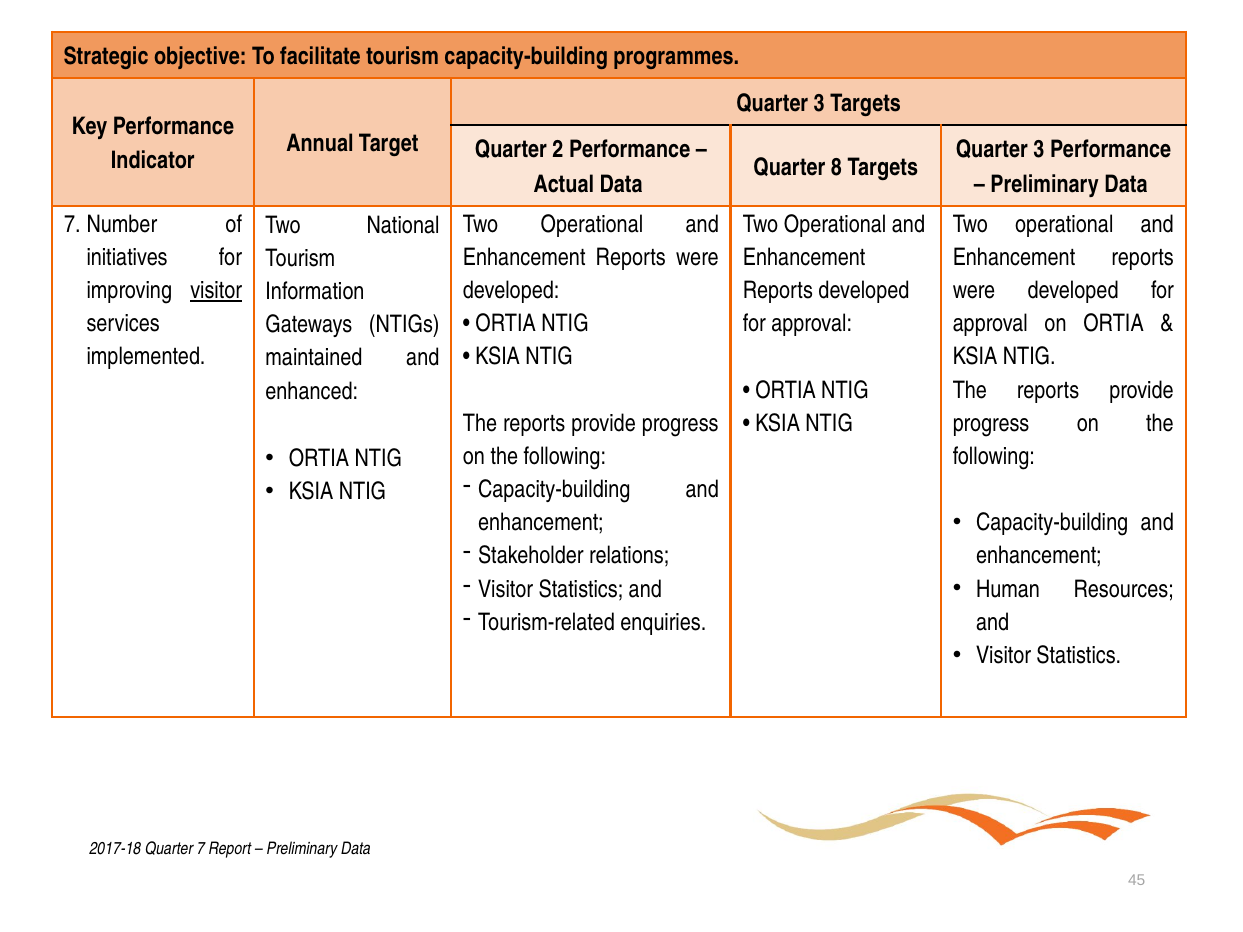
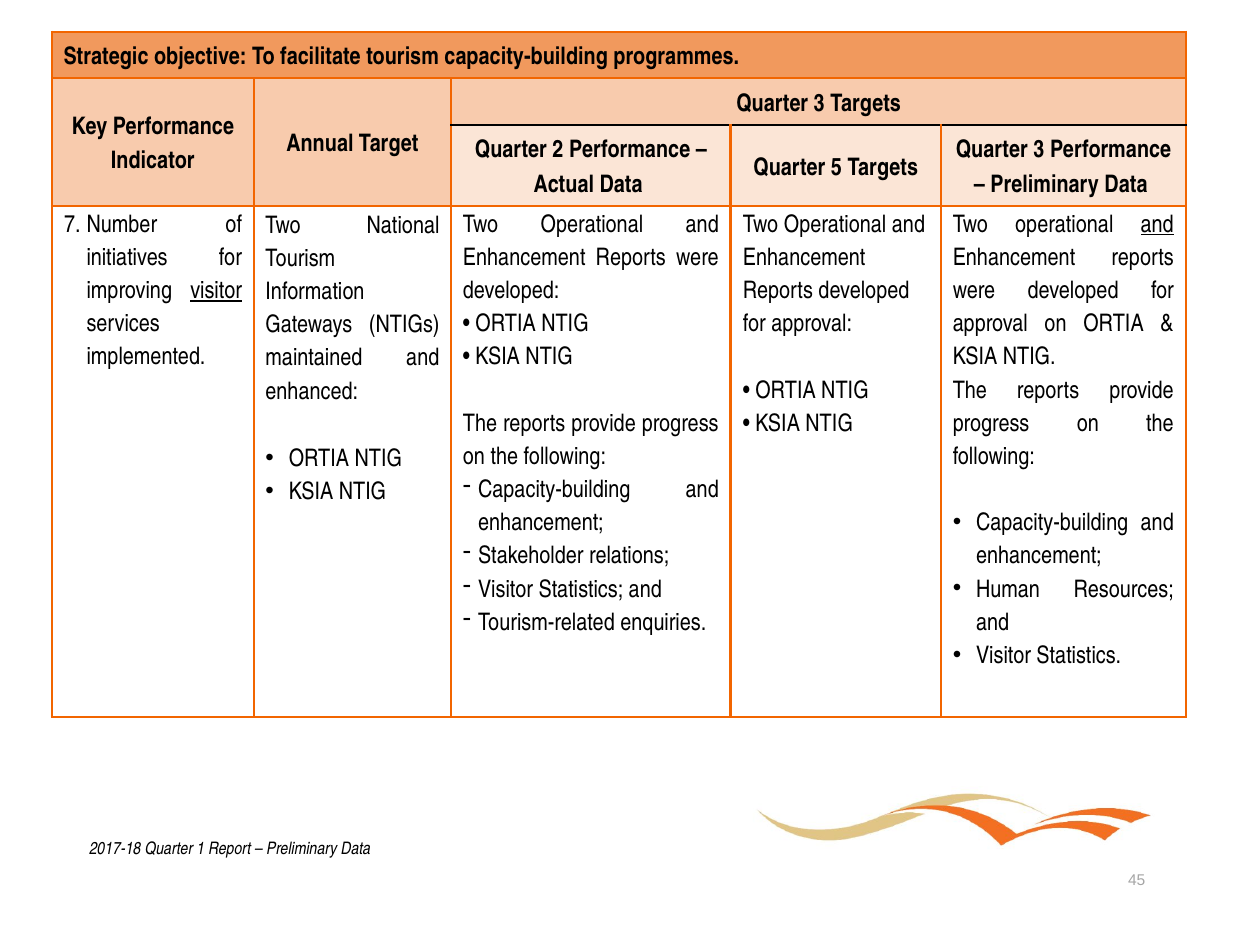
8: 8 -> 5 (836, 167)
and underline: none -> present (1157, 224)
7: 7 -> 1 (201, 849)
